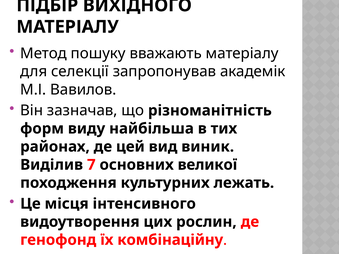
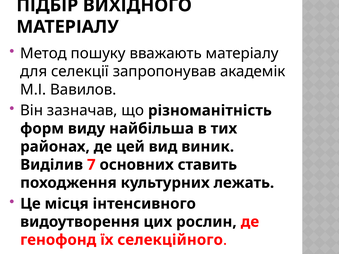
великої: великої -> ставить (207, 165)
комбінаційну: комбінаційну -> селекційного (170, 240)
